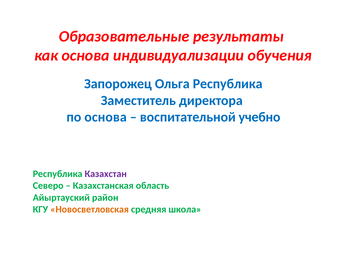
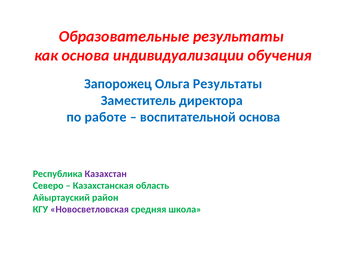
Ольга Республика: Республика -> Результаты (228, 84)
по основа: основа -> работе (106, 117)
воспитательной учебно: учебно -> основа (259, 117)
Новосветловская colour: orange -> purple (90, 209)
